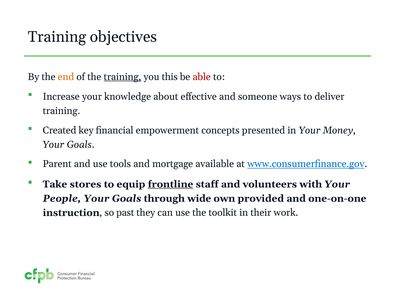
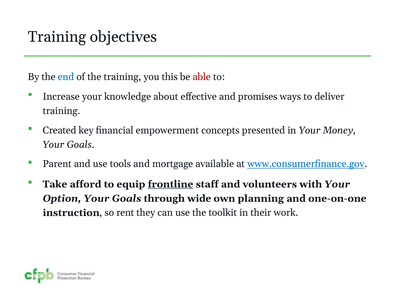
end colour: orange -> blue (66, 77)
training underline: present -> none (122, 77)
someone: someone -> promises (258, 97)
stores: stores -> afford (86, 184)
People: People -> Option (62, 199)
provided: provided -> planning (261, 199)
past: past -> rent (125, 213)
